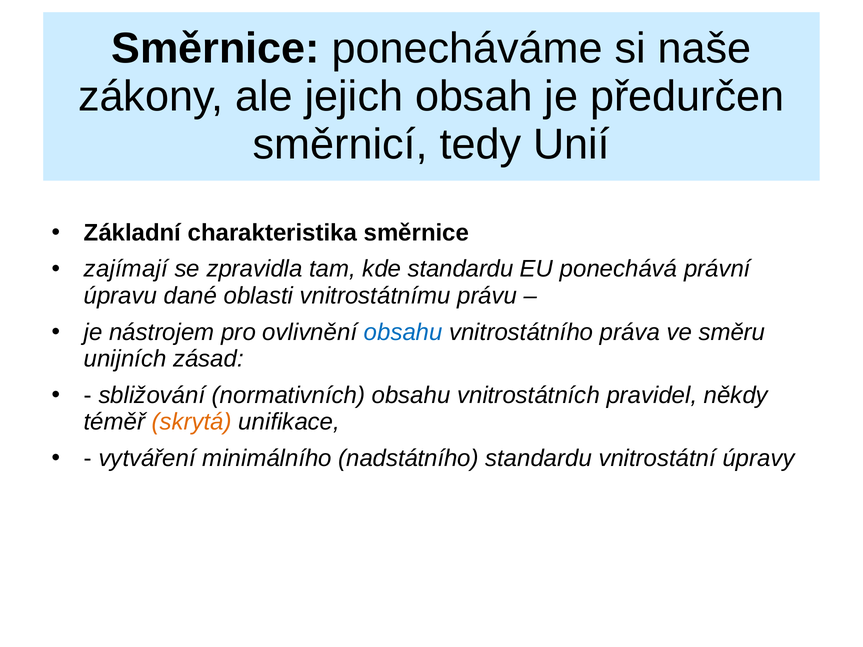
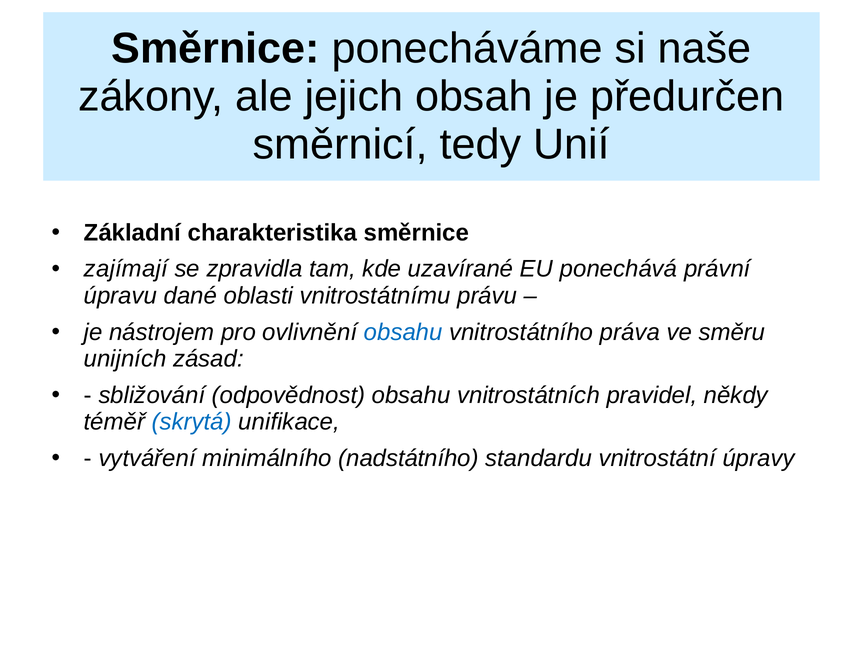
kde standardu: standardu -> uzavírané (461, 269)
normativních: normativních -> odpovědnost (289, 395)
skrytá colour: orange -> blue (192, 422)
